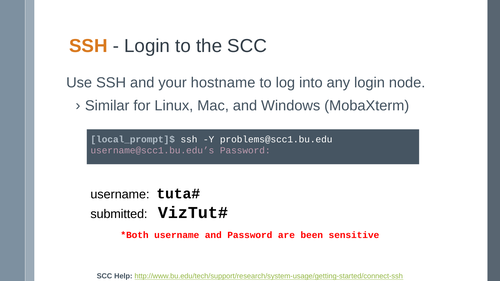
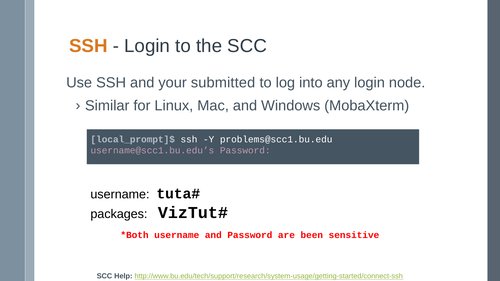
hostname: hostname -> submitted (223, 83)
submitted: submitted -> packages (119, 214)
